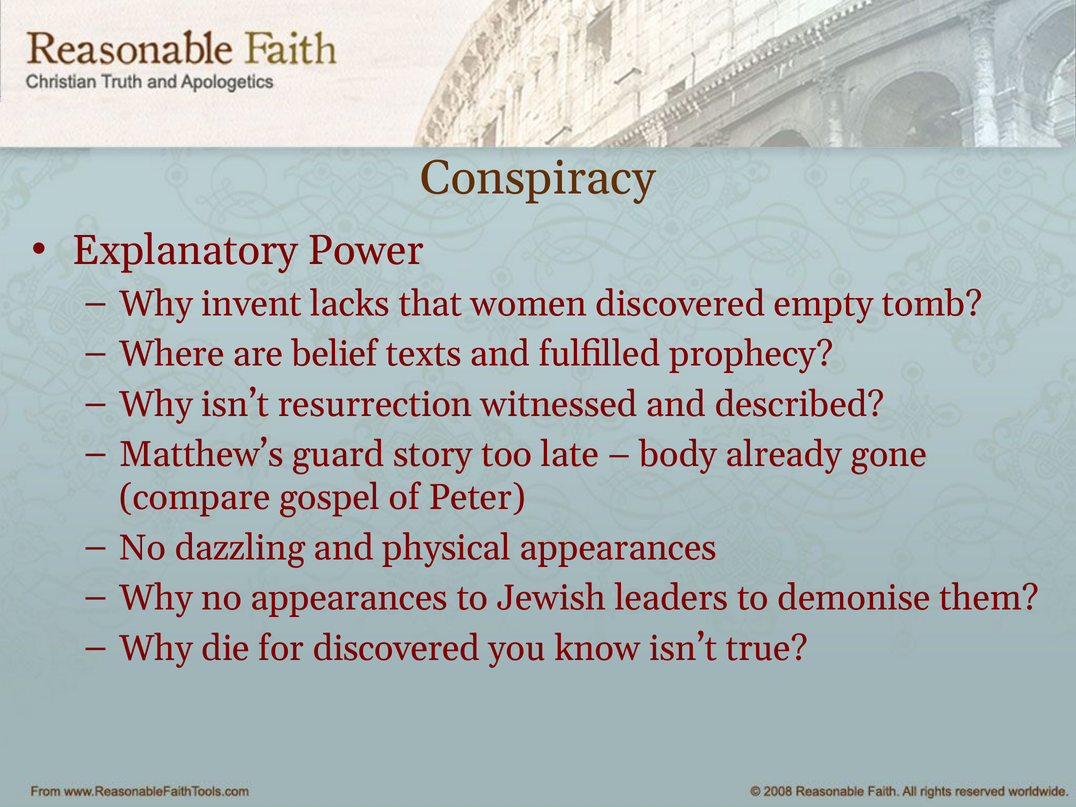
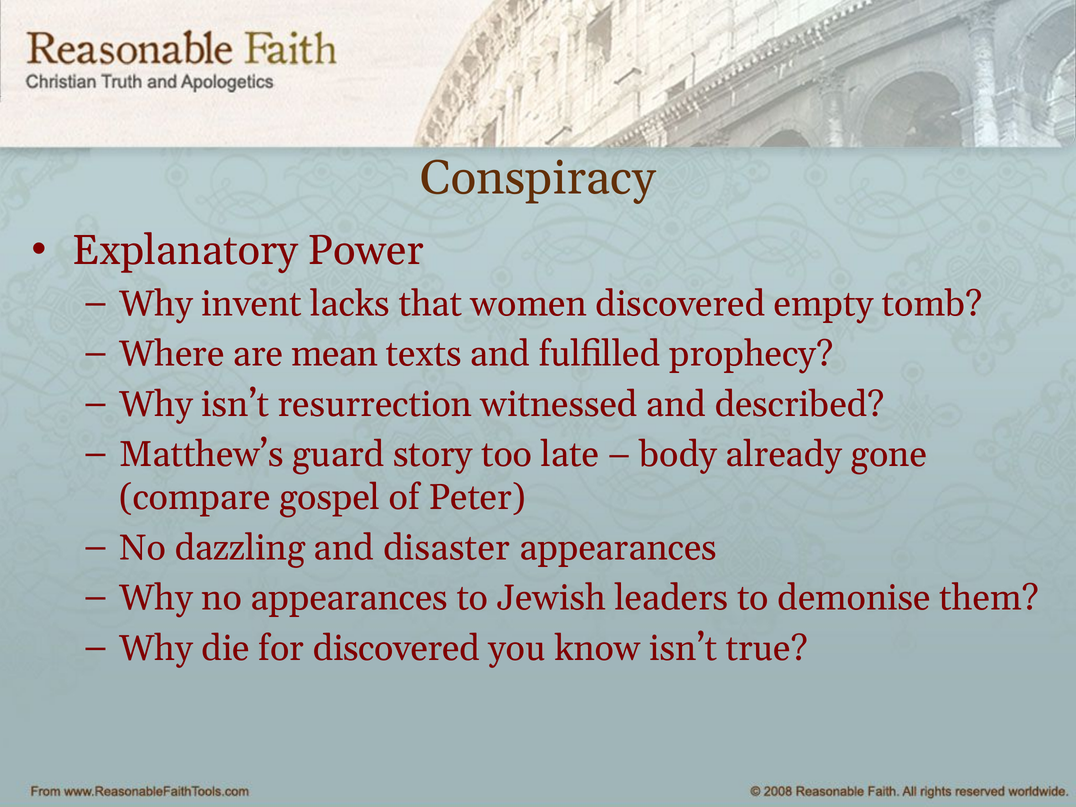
belief: belief -> mean (335, 354)
physical: physical -> disaster (447, 548)
